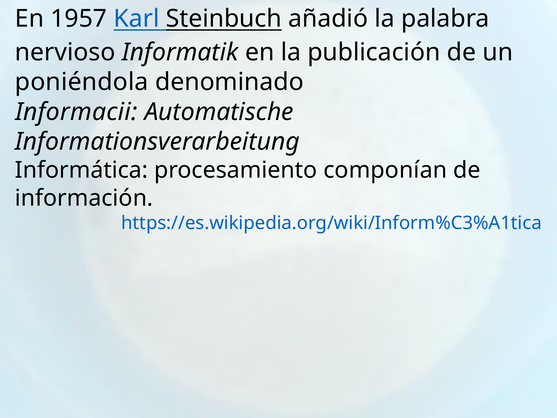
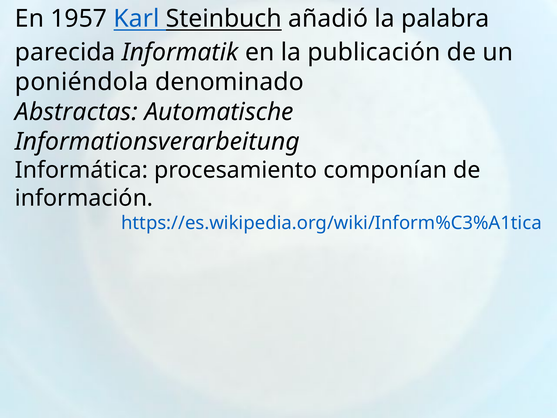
nervioso: nervioso -> parecida (65, 52)
Informacii: Informacii -> Abstractas (76, 112)
